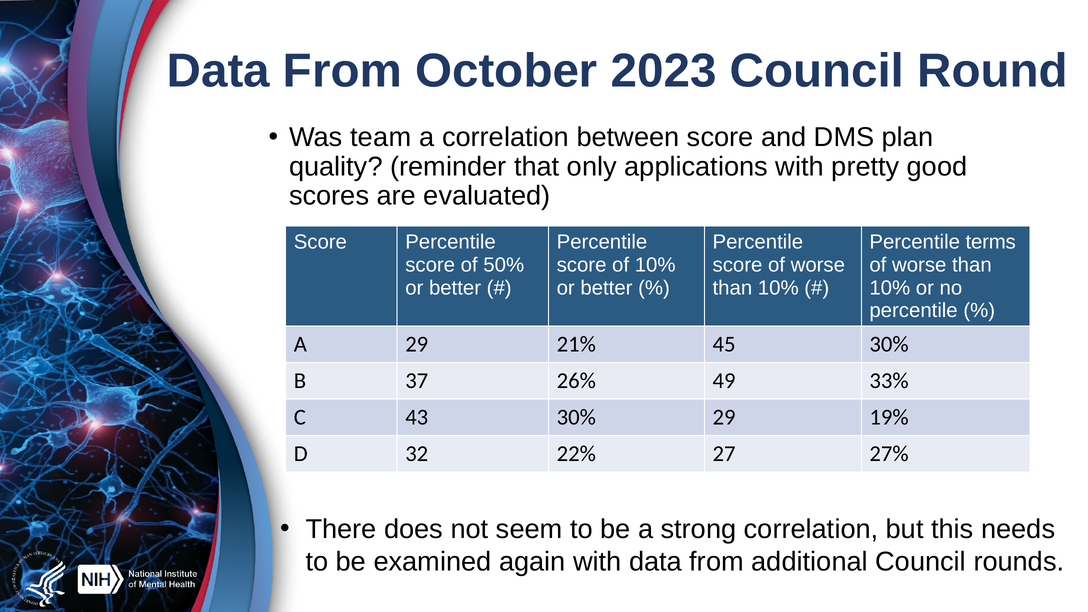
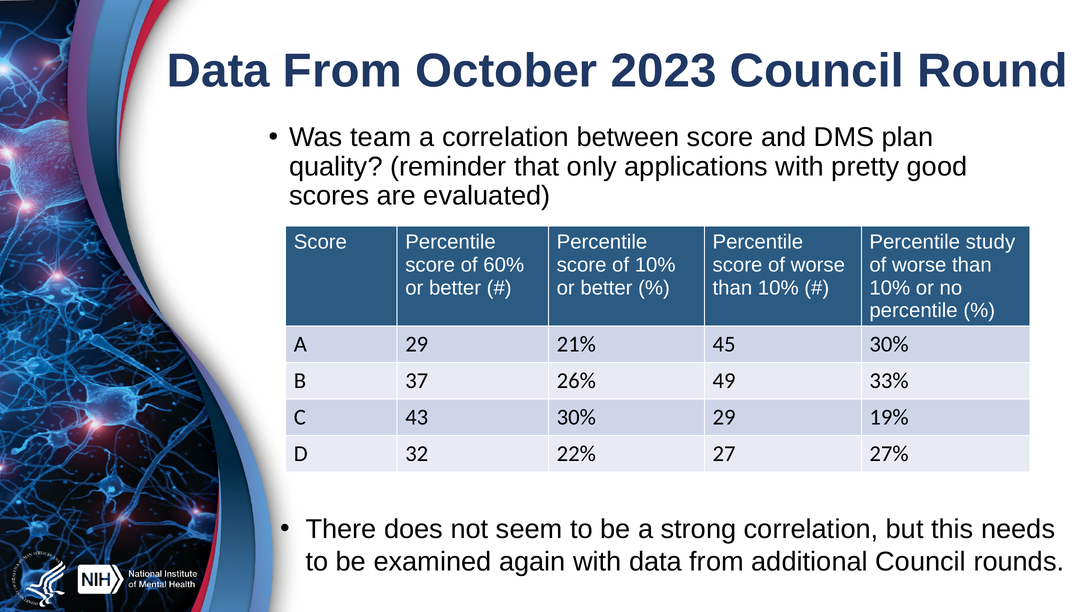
terms: terms -> study (990, 242)
50%: 50% -> 60% (504, 265)
